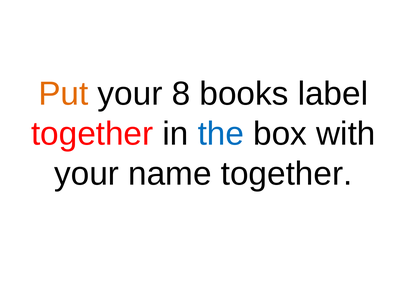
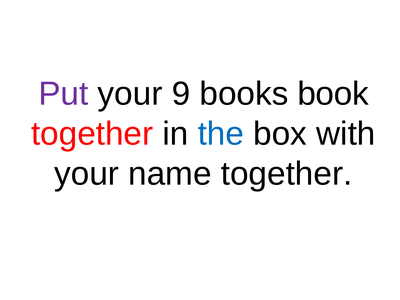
Put colour: orange -> purple (63, 94)
8: 8 -> 9 (181, 94)
label: label -> book (333, 94)
